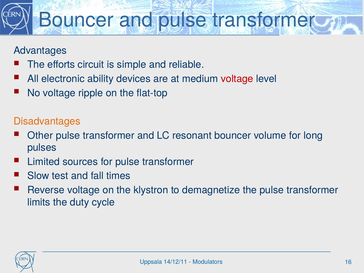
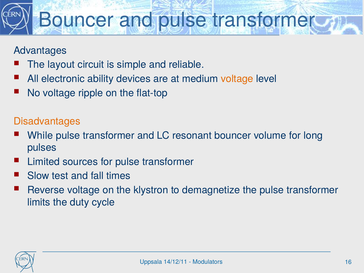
efforts: efforts -> layout (61, 65)
voltage colour: red -> orange (237, 79)
Other: Other -> While (40, 135)
